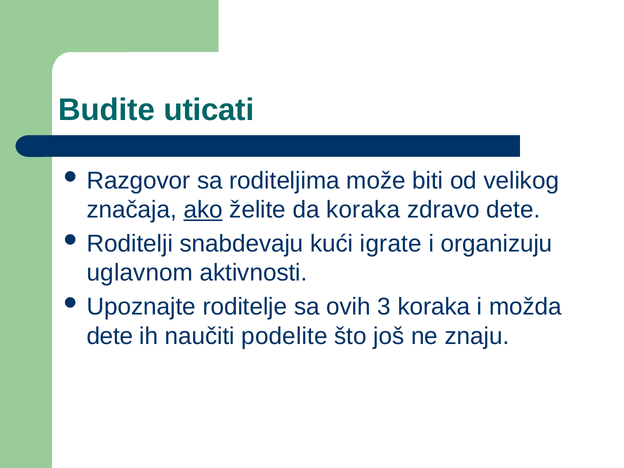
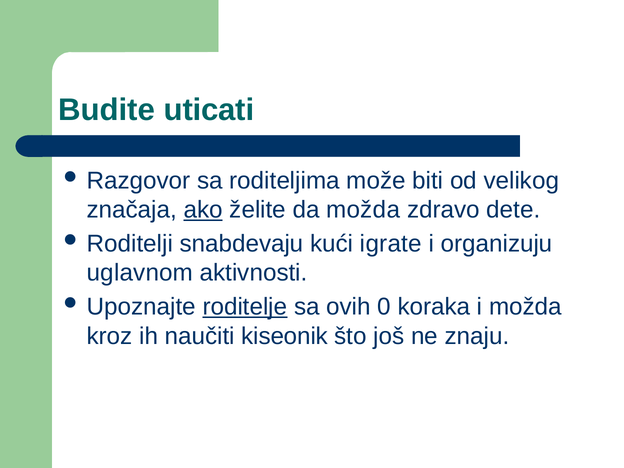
da koraka: koraka -> možda (363, 210)
roditelje underline: none -> present (245, 307)
3: 3 -> 0 (384, 307)
dete: dete -> kroz (110, 336)
podelite: podelite -> kiseonik (285, 336)
